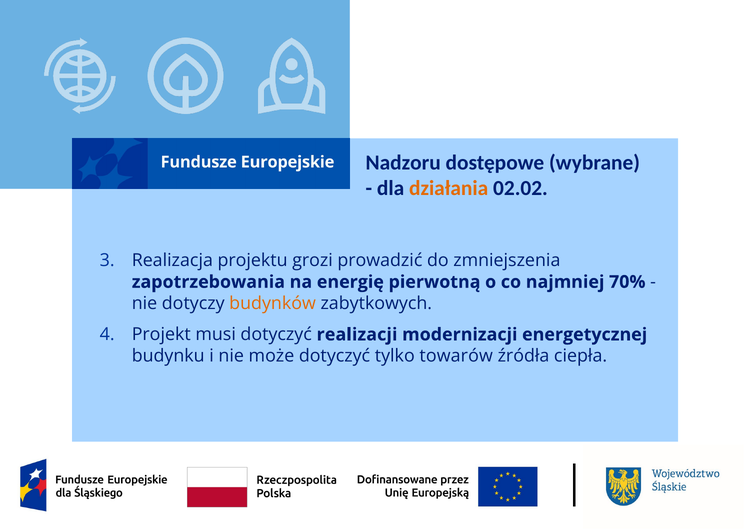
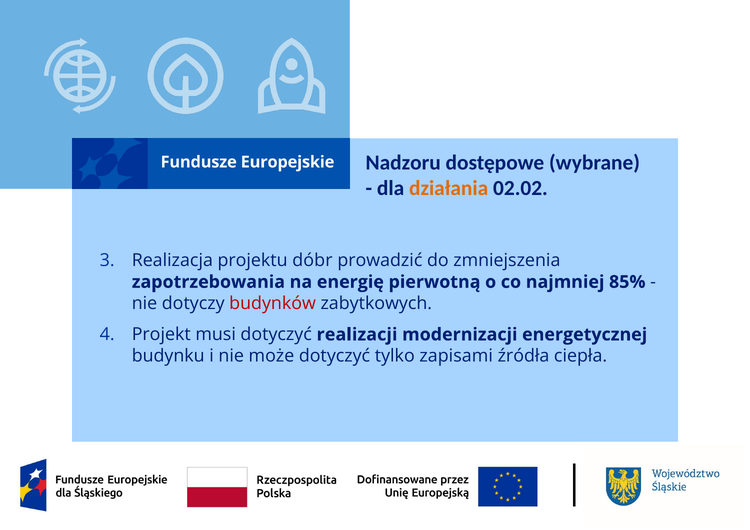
grozi: grozi -> dóbr (312, 261)
70%: 70% -> 85% (627, 282)
budynków colour: orange -> red (273, 304)
towarów: towarów -> zapisami (456, 356)
